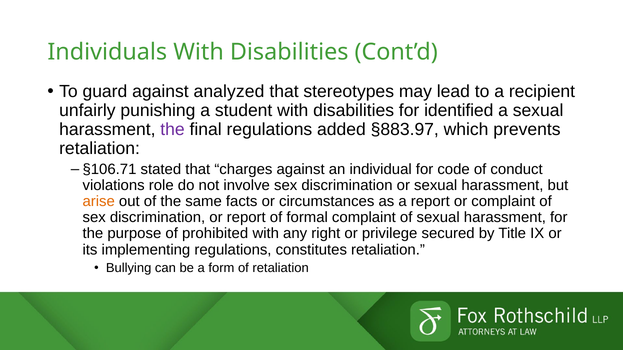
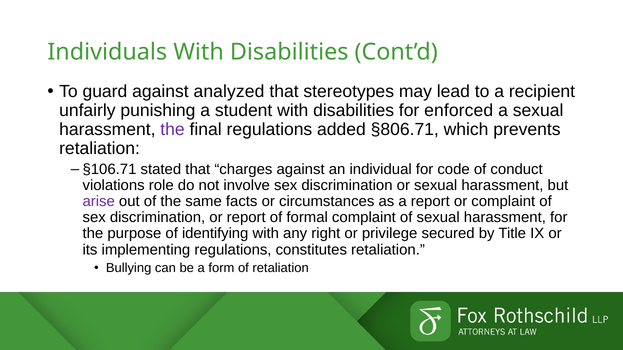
identified: identified -> enforced (459, 111)
§883.97: §883.97 -> §806.71 (405, 130)
arise colour: orange -> purple (99, 202)
prohibited: prohibited -> identifying (215, 234)
